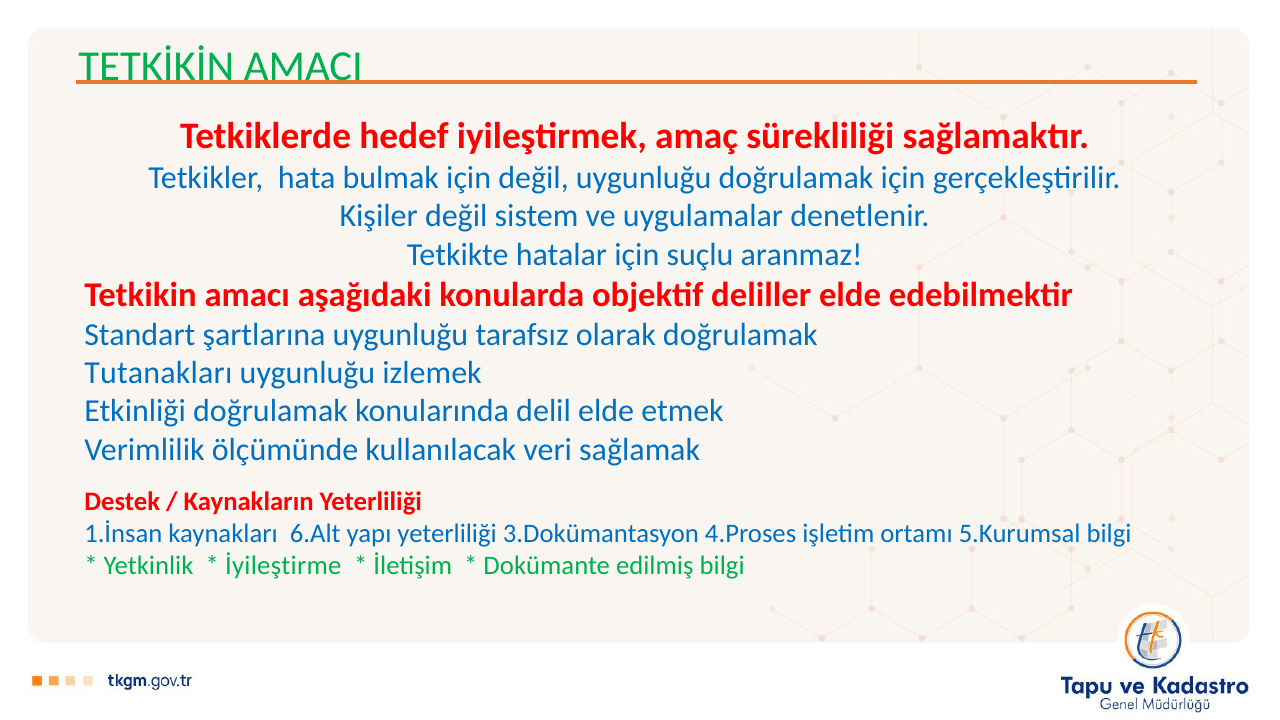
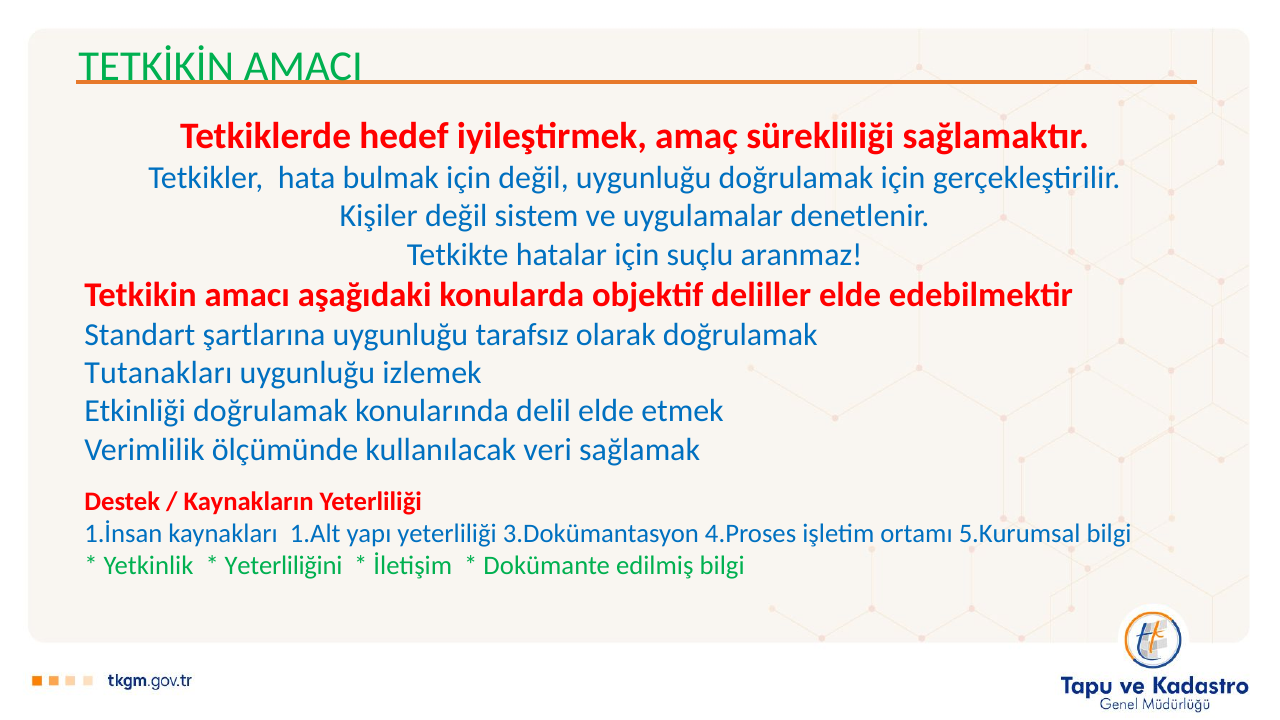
6.Alt: 6.Alt -> 1.Alt (315, 534)
İyileştirme: İyileştirme -> Yeterliliğini (284, 566)
